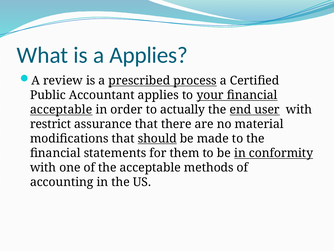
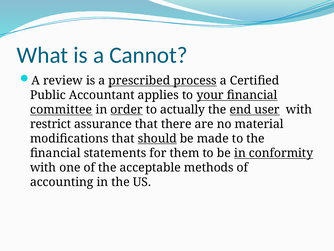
a Applies: Applies -> Cannot (148, 55)
acceptable: acceptable -> committee (61, 109)
order underline: none -> present (127, 109)
